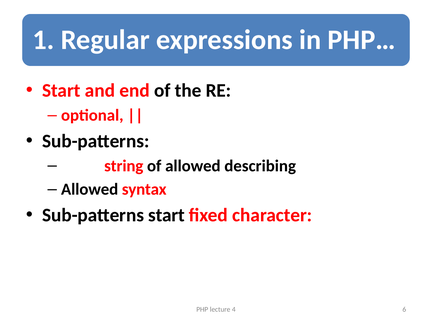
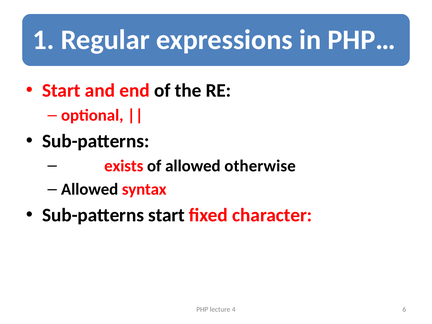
string: string -> exists (124, 166)
describing: describing -> otherwise (260, 166)
